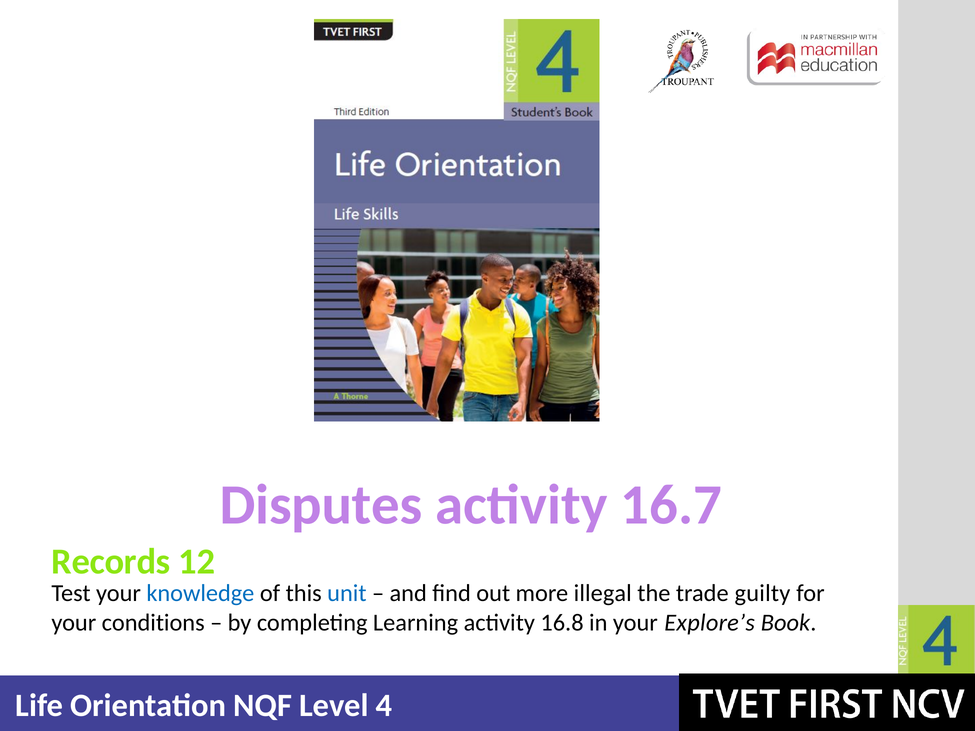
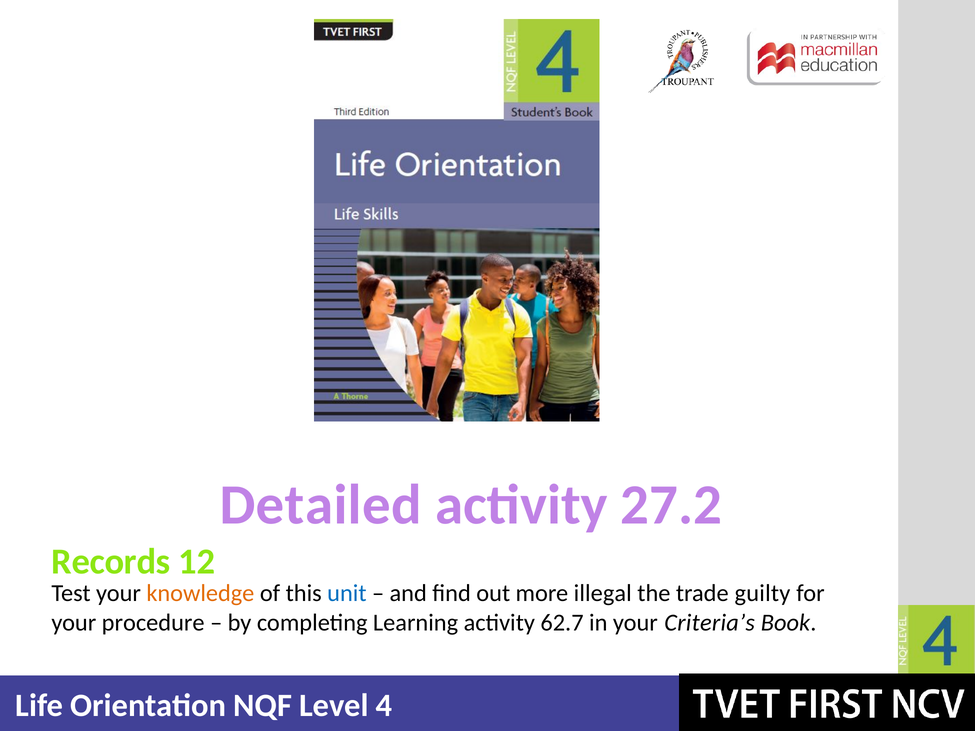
Disputes: Disputes -> Detailed (321, 505)
16.7: 16.7 -> 27.2 (671, 505)
knowledge colour: blue -> orange (200, 594)
conditions: conditions -> procedure (153, 623)
16.8: 16.8 -> 62.7 (562, 623)
Explore’s: Explore’s -> Criteria’s (710, 623)
